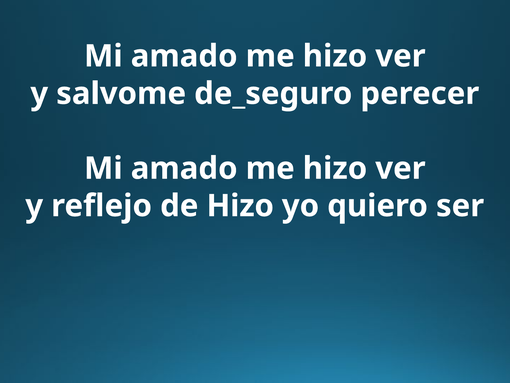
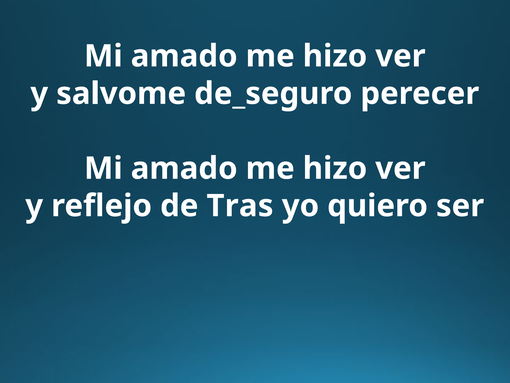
de Hizo: Hizo -> Tras (240, 206)
